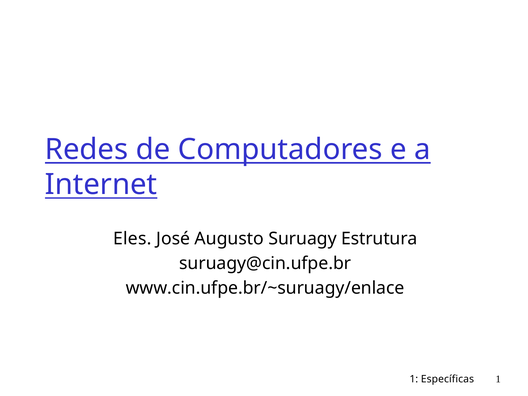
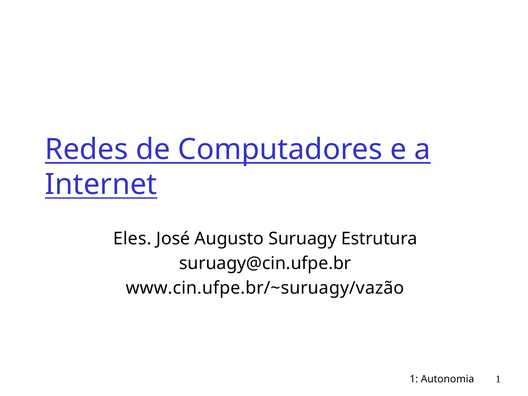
www.cin.ufpe.br/~suruagy/enlace: www.cin.ufpe.br/~suruagy/enlace -> www.cin.ufpe.br/~suruagy/vazão (265, 288)
Específicas: Específicas -> Autonomia (448, 379)
